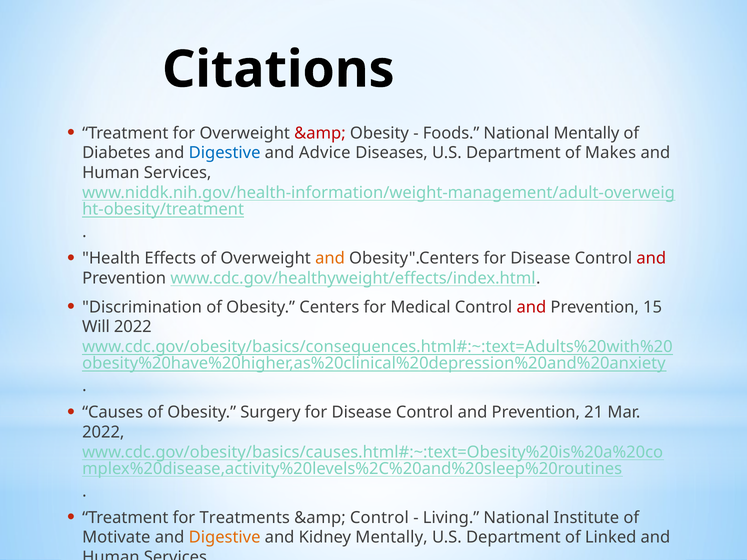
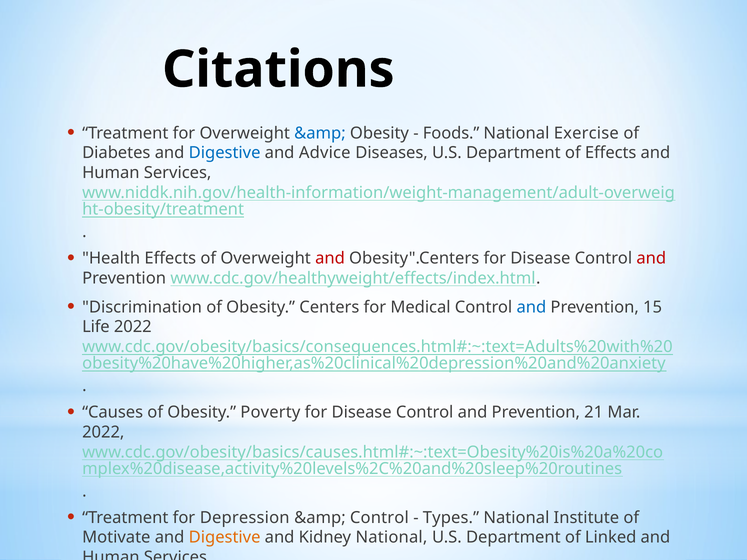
&amp colour: red -> blue (320, 133)
National Mentally: Mentally -> Exercise (586, 133)
of Makes: Makes -> Effects (611, 153)
and colour: orange -> red (330, 258)
and colour: red -> blue (531, 307)
Will: Will -> Life (96, 327)
Surgery: Surgery -> Poverty (270, 412)
Treatments: Treatments -> Depression (245, 518)
Living: Living -> Types (451, 518)
Kidney Mentally: Mentally -> National (391, 538)
